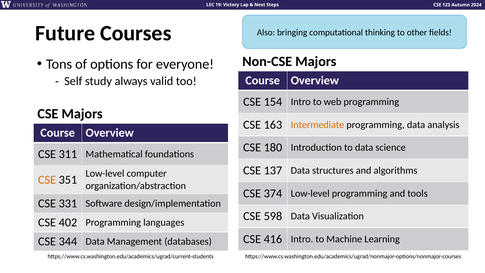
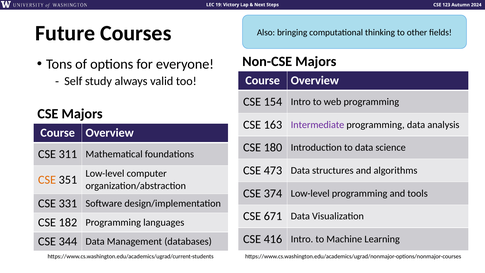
Intermediate colour: orange -> purple (318, 125)
137: 137 -> 473 (273, 170)
598: 598 -> 671 (273, 216)
402: 402 -> 182 (68, 222)
